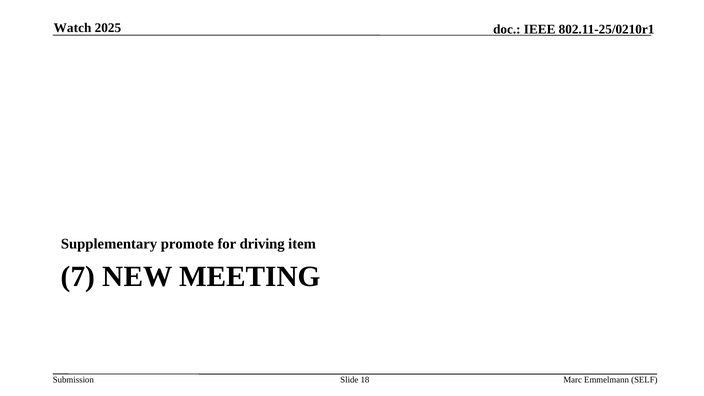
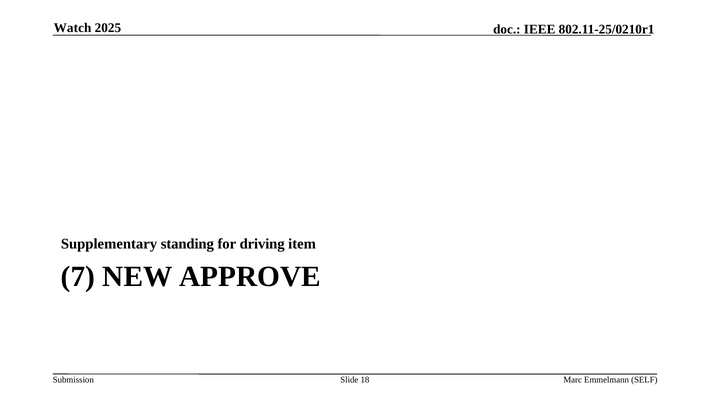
promote: promote -> standing (187, 244)
MEETING: MEETING -> APPROVE (250, 277)
